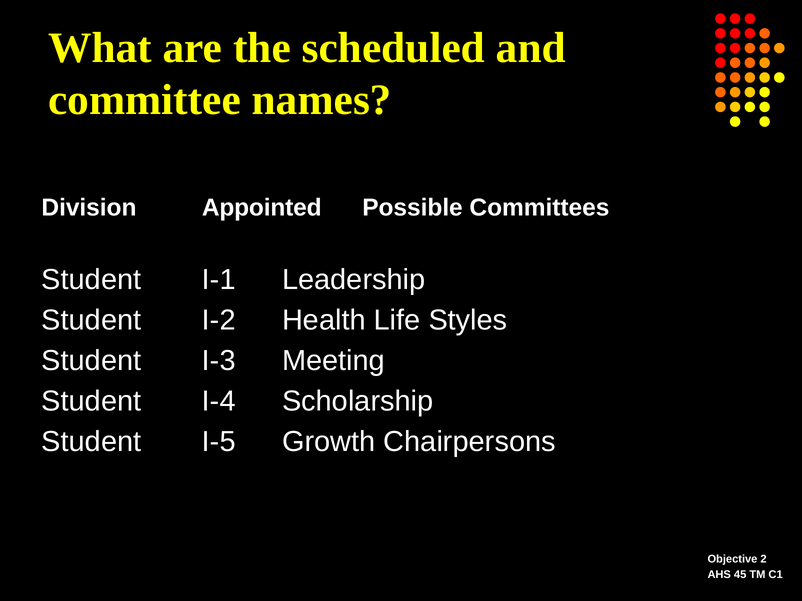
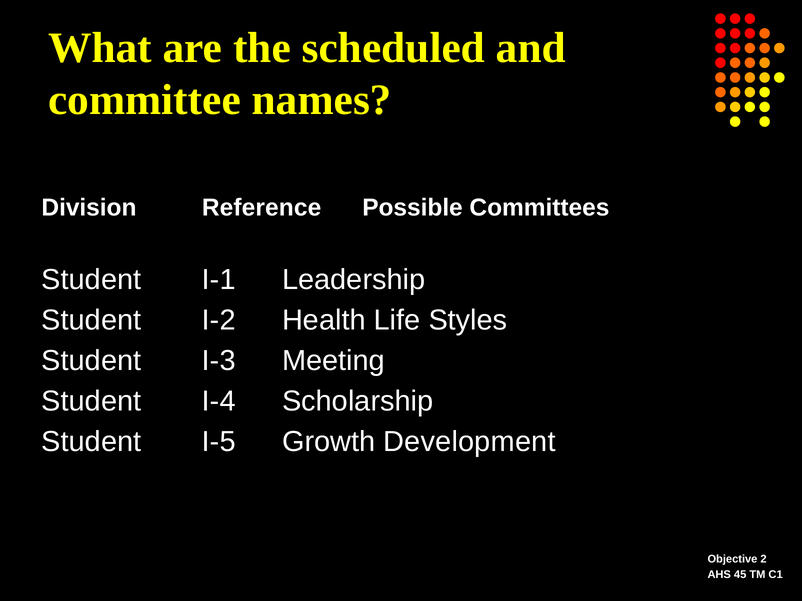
Appointed: Appointed -> Reference (262, 208)
Chairpersons: Chairpersons -> Development (469, 442)
